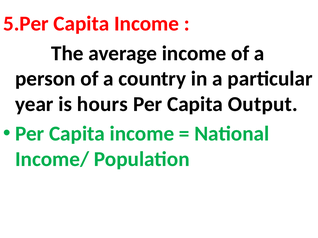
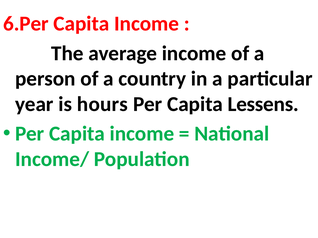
5.Per: 5.Per -> 6.Per (26, 24)
Output: Output -> Lessens (263, 104)
